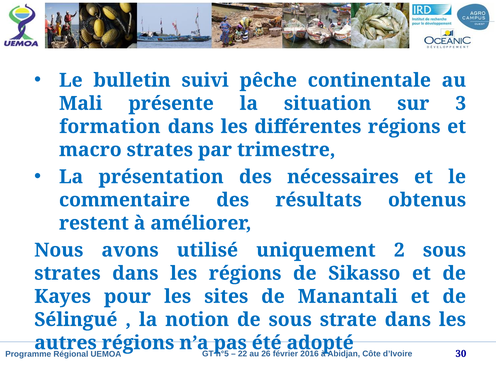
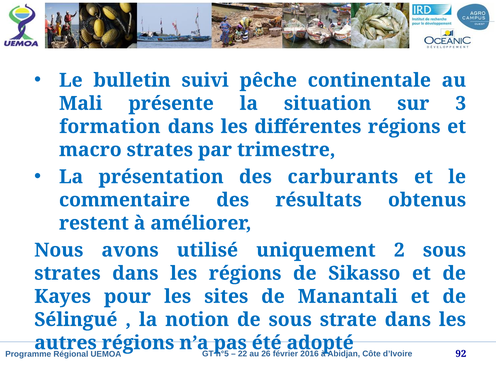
nécessaires: nécessaires -> carburants (343, 177)
30: 30 -> 92 (461, 354)
